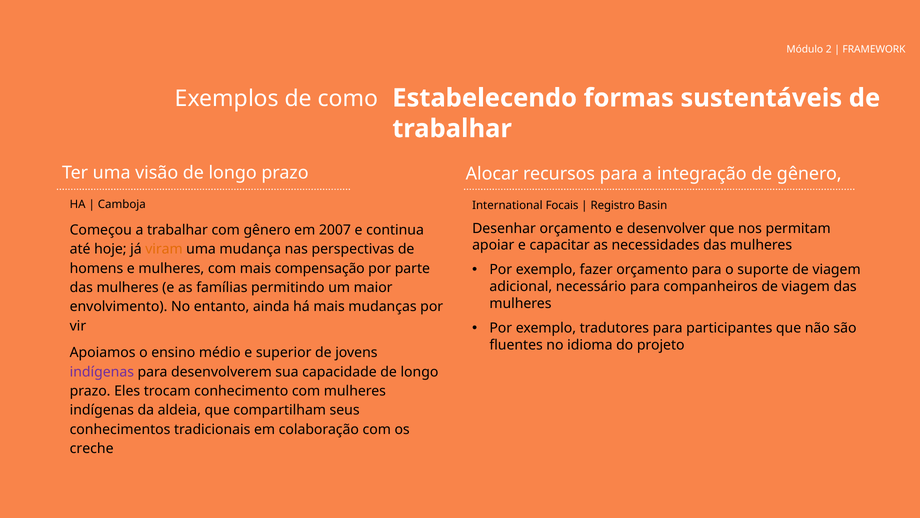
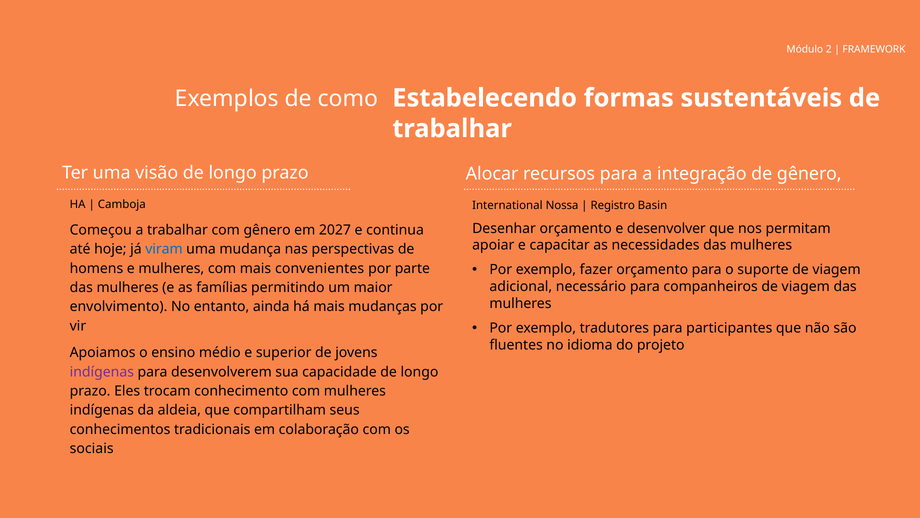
Focais: Focais -> Nossa (562, 205)
2007: 2007 -> 2027 (335, 230)
viram colour: orange -> blue (164, 249)
compensação: compensação -> convenientes (320, 268)
creche: creche -> sociais (92, 448)
